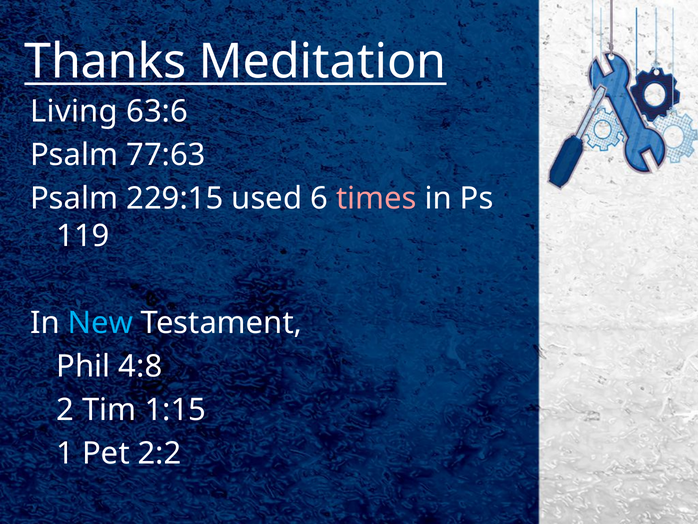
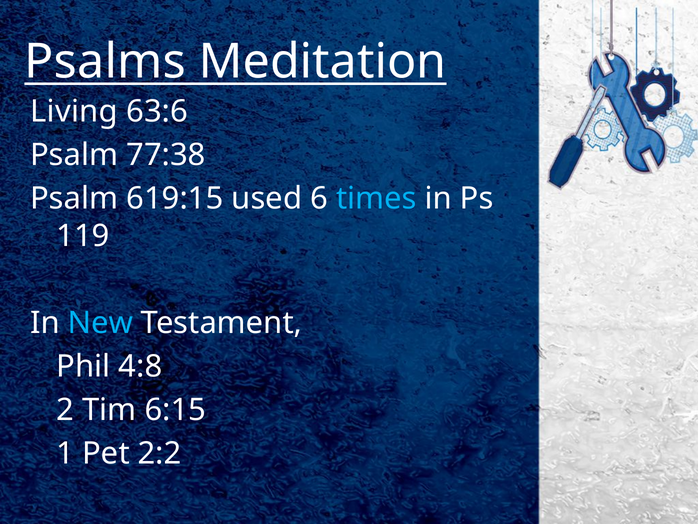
Thanks: Thanks -> Psalms (105, 62)
77:63: 77:63 -> 77:38 (166, 155)
229:15: 229:15 -> 619:15 (175, 198)
times colour: pink -> light blue (376, 198)
1:15: 1:15 -> 6:15 (175, 409)
